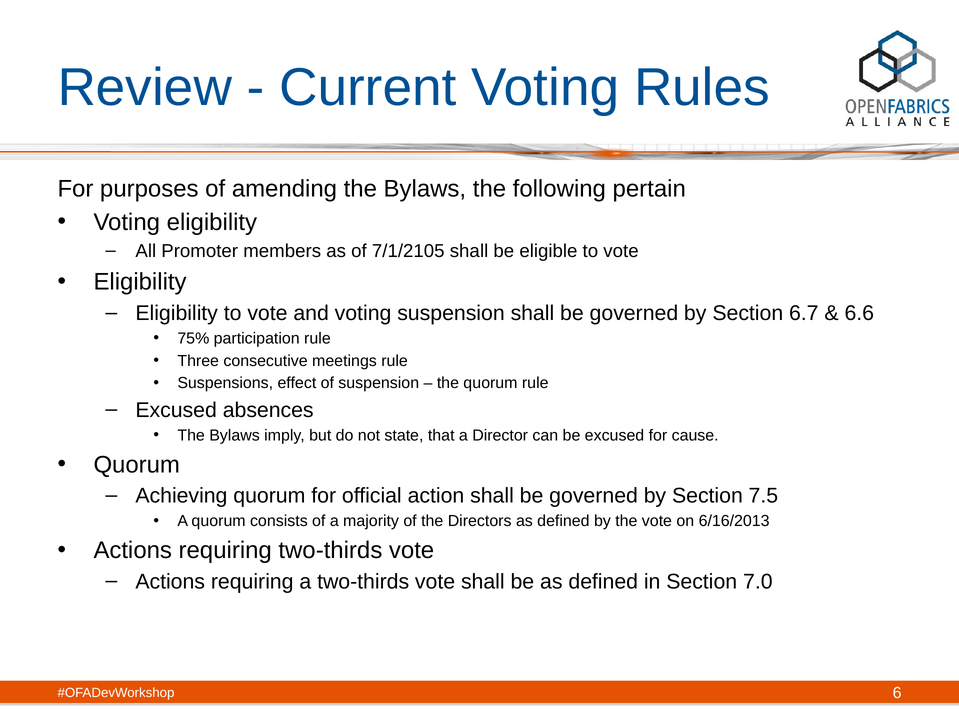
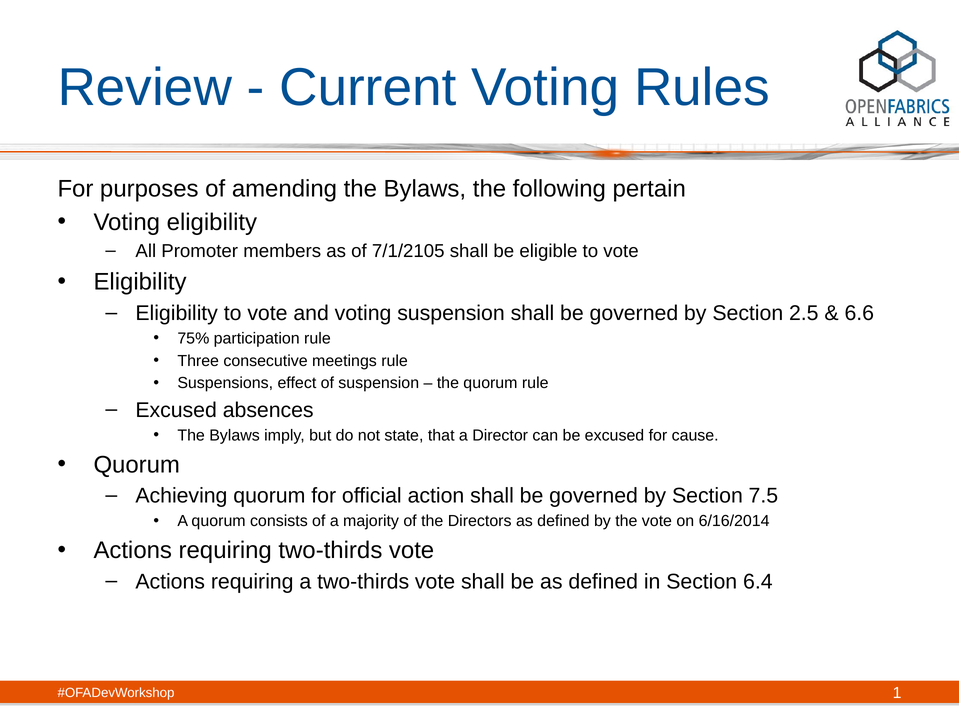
6.7: 6.7 -> 2.5 (804, 313)
6/16/2013: 6/16/2013 -> 6/16/2014 (734, 521)
7.0: 7.0 -> 6.4 (758, 582)
6: 6 -> 1 (897, 693)
